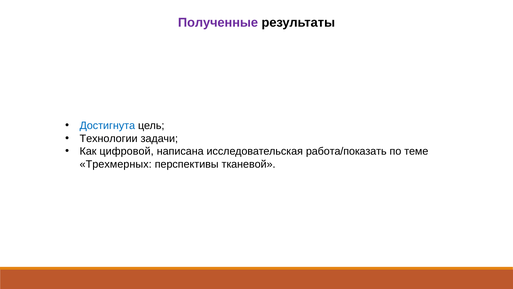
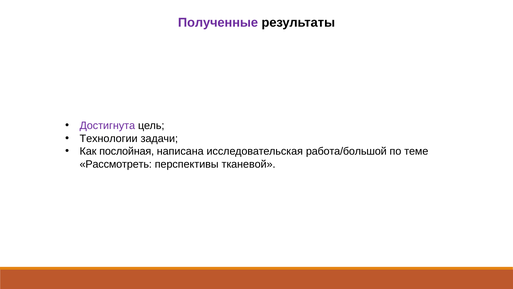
Достигнута colour: blue -> purple (107, 126)
цифровой: цифровой -> послойная (127, 151)
работа/показать: работа/показать -> работа/большой (346, 151)
Трехмерных: Трехмерных -> Рассмотреть (116, 164)
